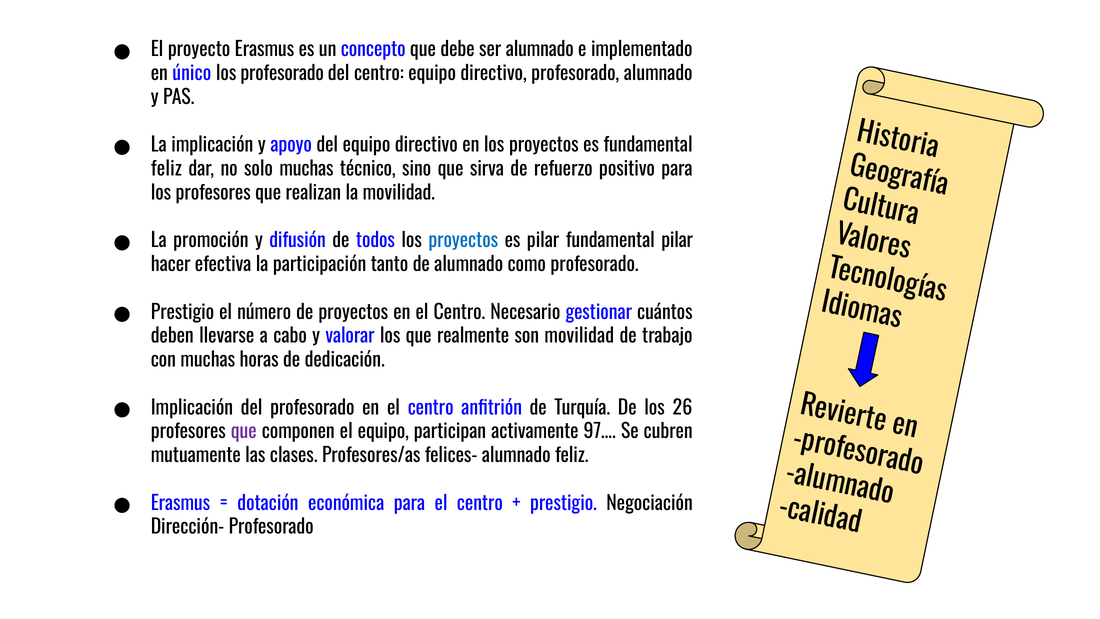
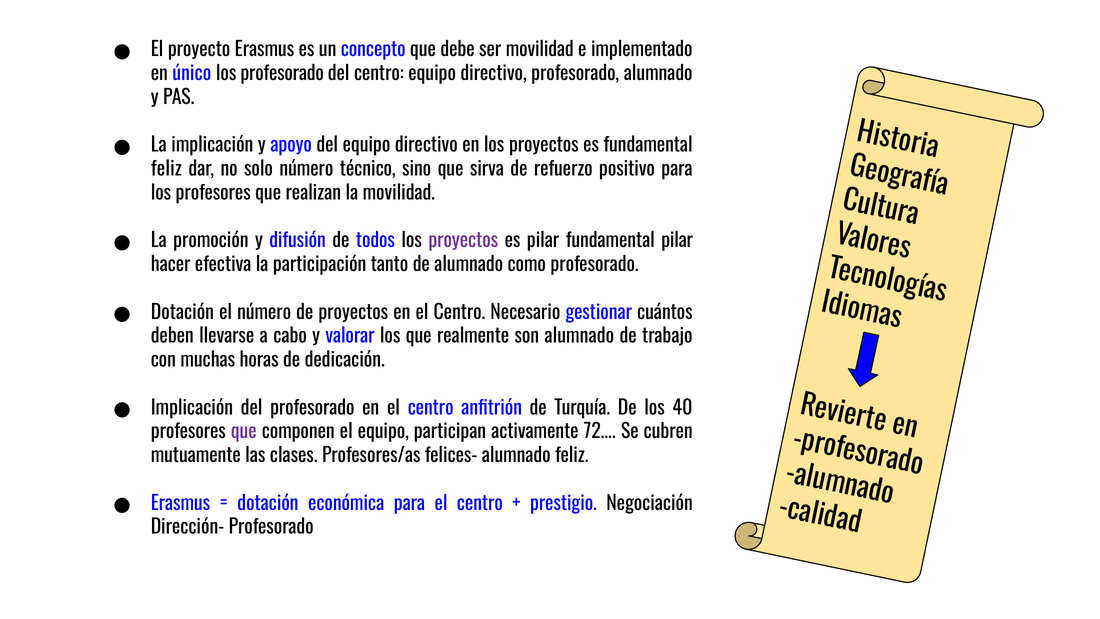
ser alumnado: alumnado -> movilidad (540, 50)
solo muchas: muchas -> número (306, 169)
proyectos colour: blue -> purple (463, 241)
Prestigio: Prestigio -> Dotación (182, 312)
son movilidad: movilidad -> alumnado (579, 336)
26: 26 -> 40 (682, 408)
97…: 97… -> 72… (600, 432)
